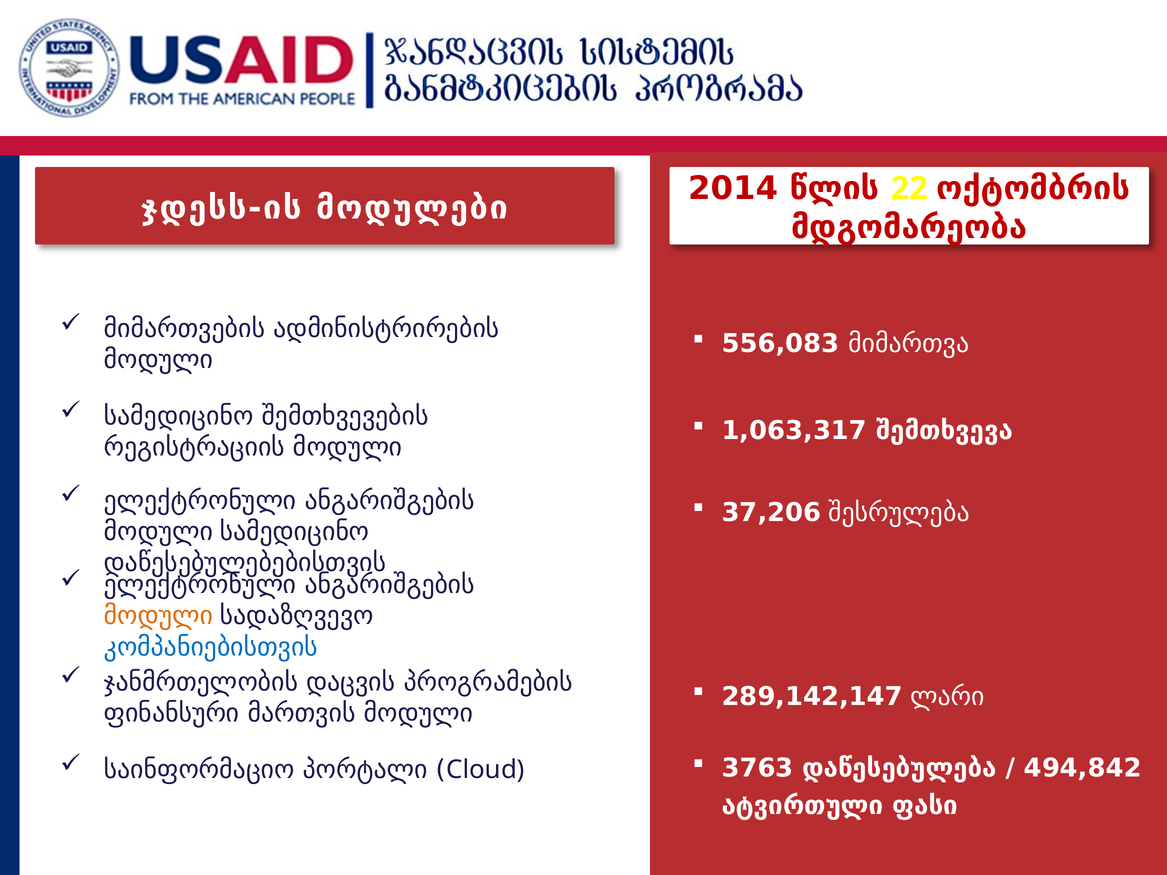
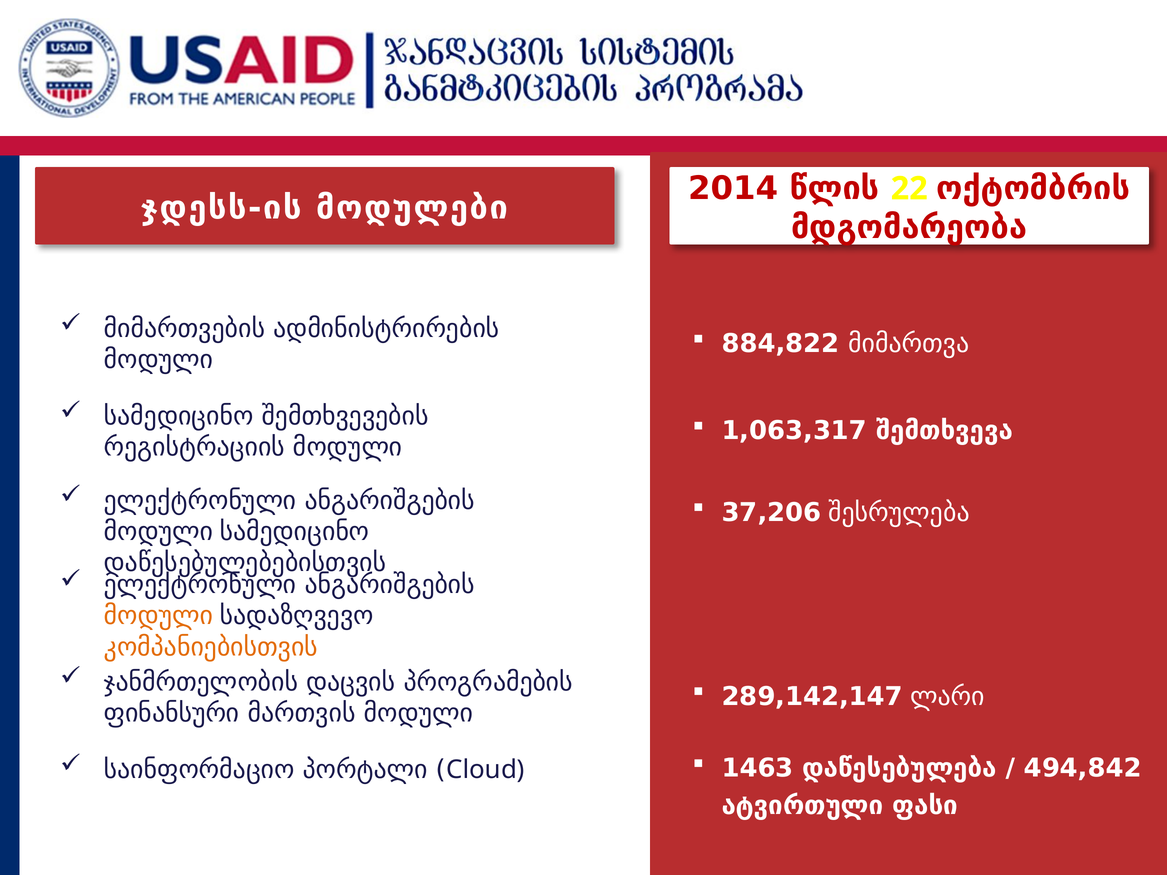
556,083: 556,083 -> 884,822 (780, 344)
კომპანიებისთვის colour: blue -> orange (211, 647)
3763: 3763 -> 1463 (758, 768)
